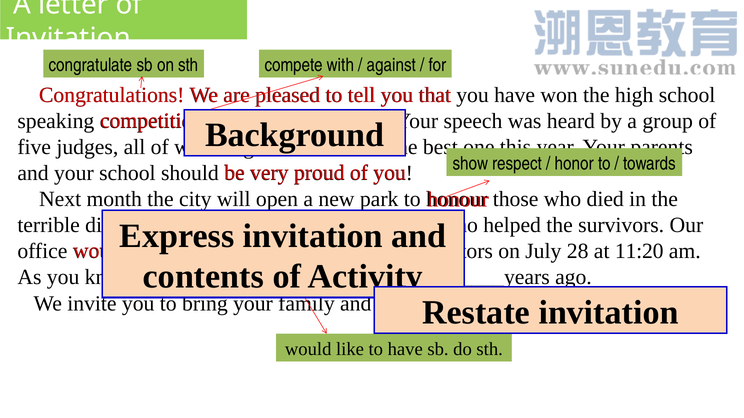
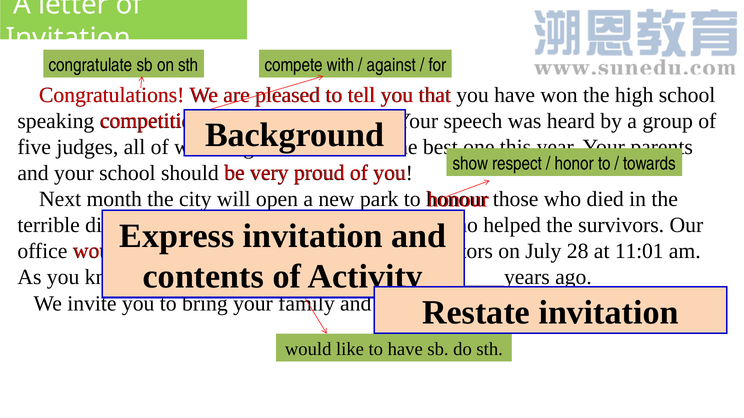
11:20: 11:20 -> 11:01 (639, 252)
